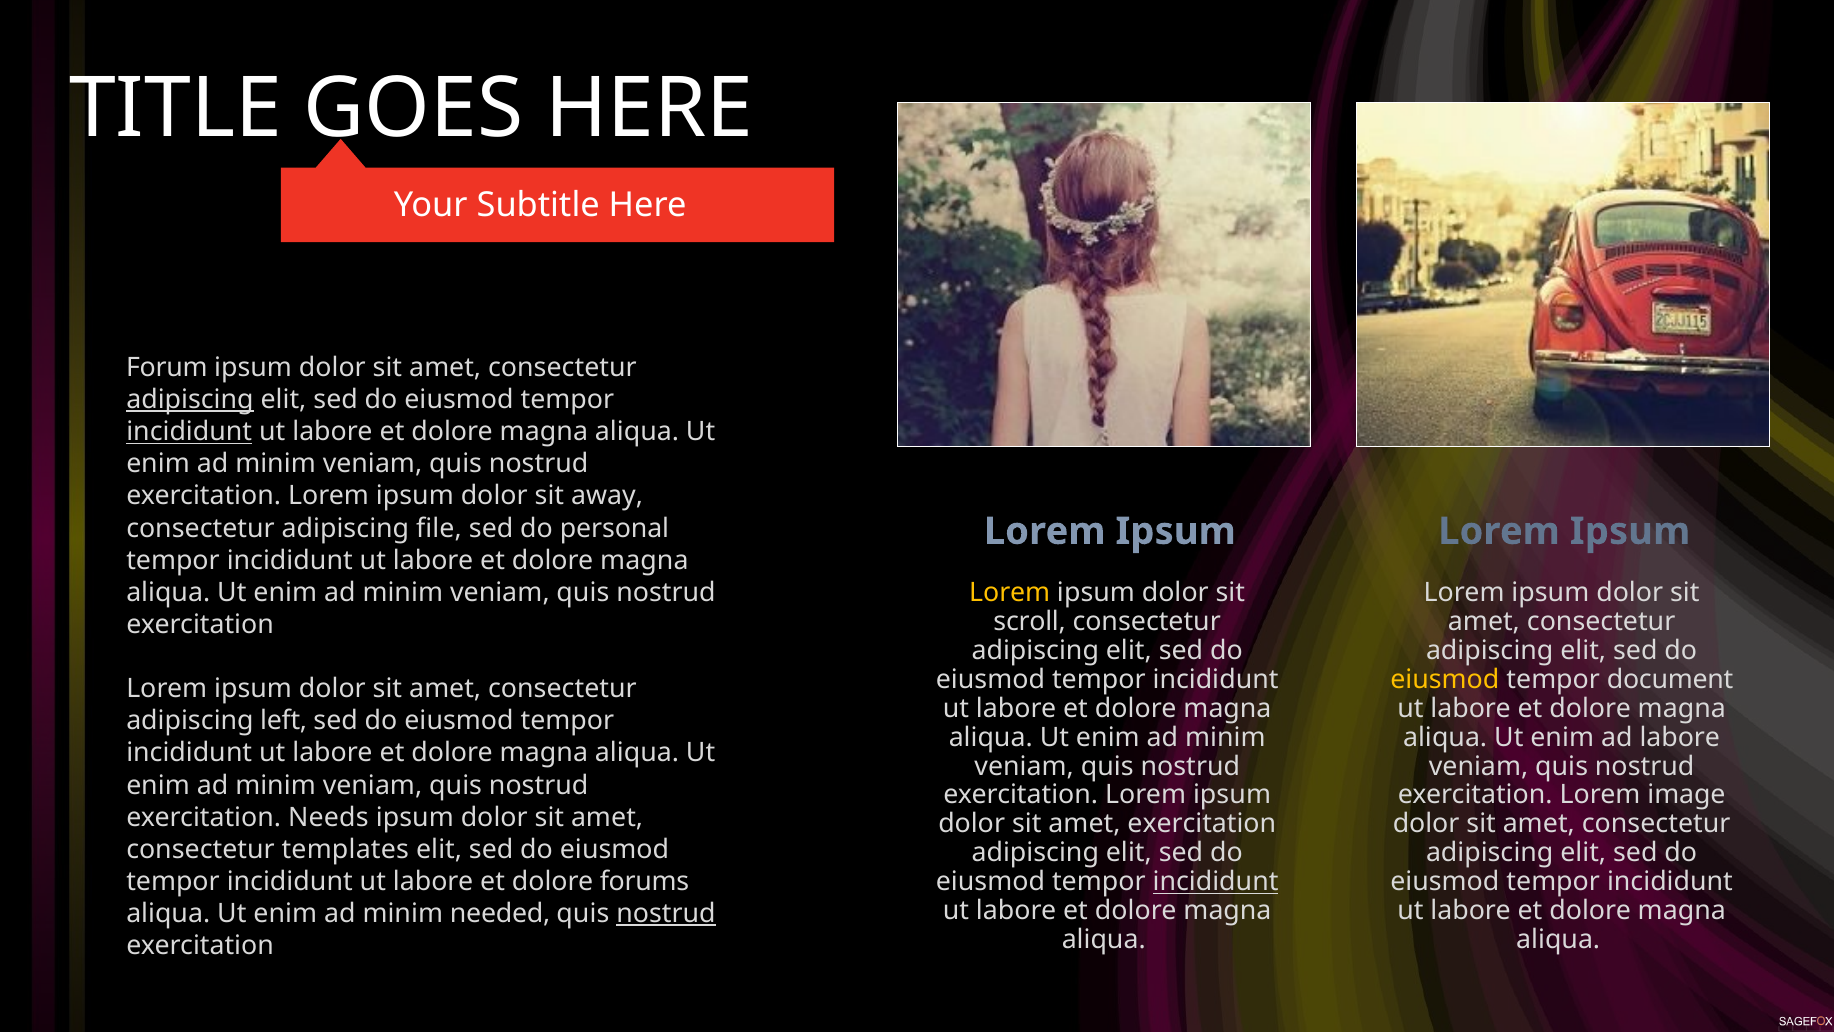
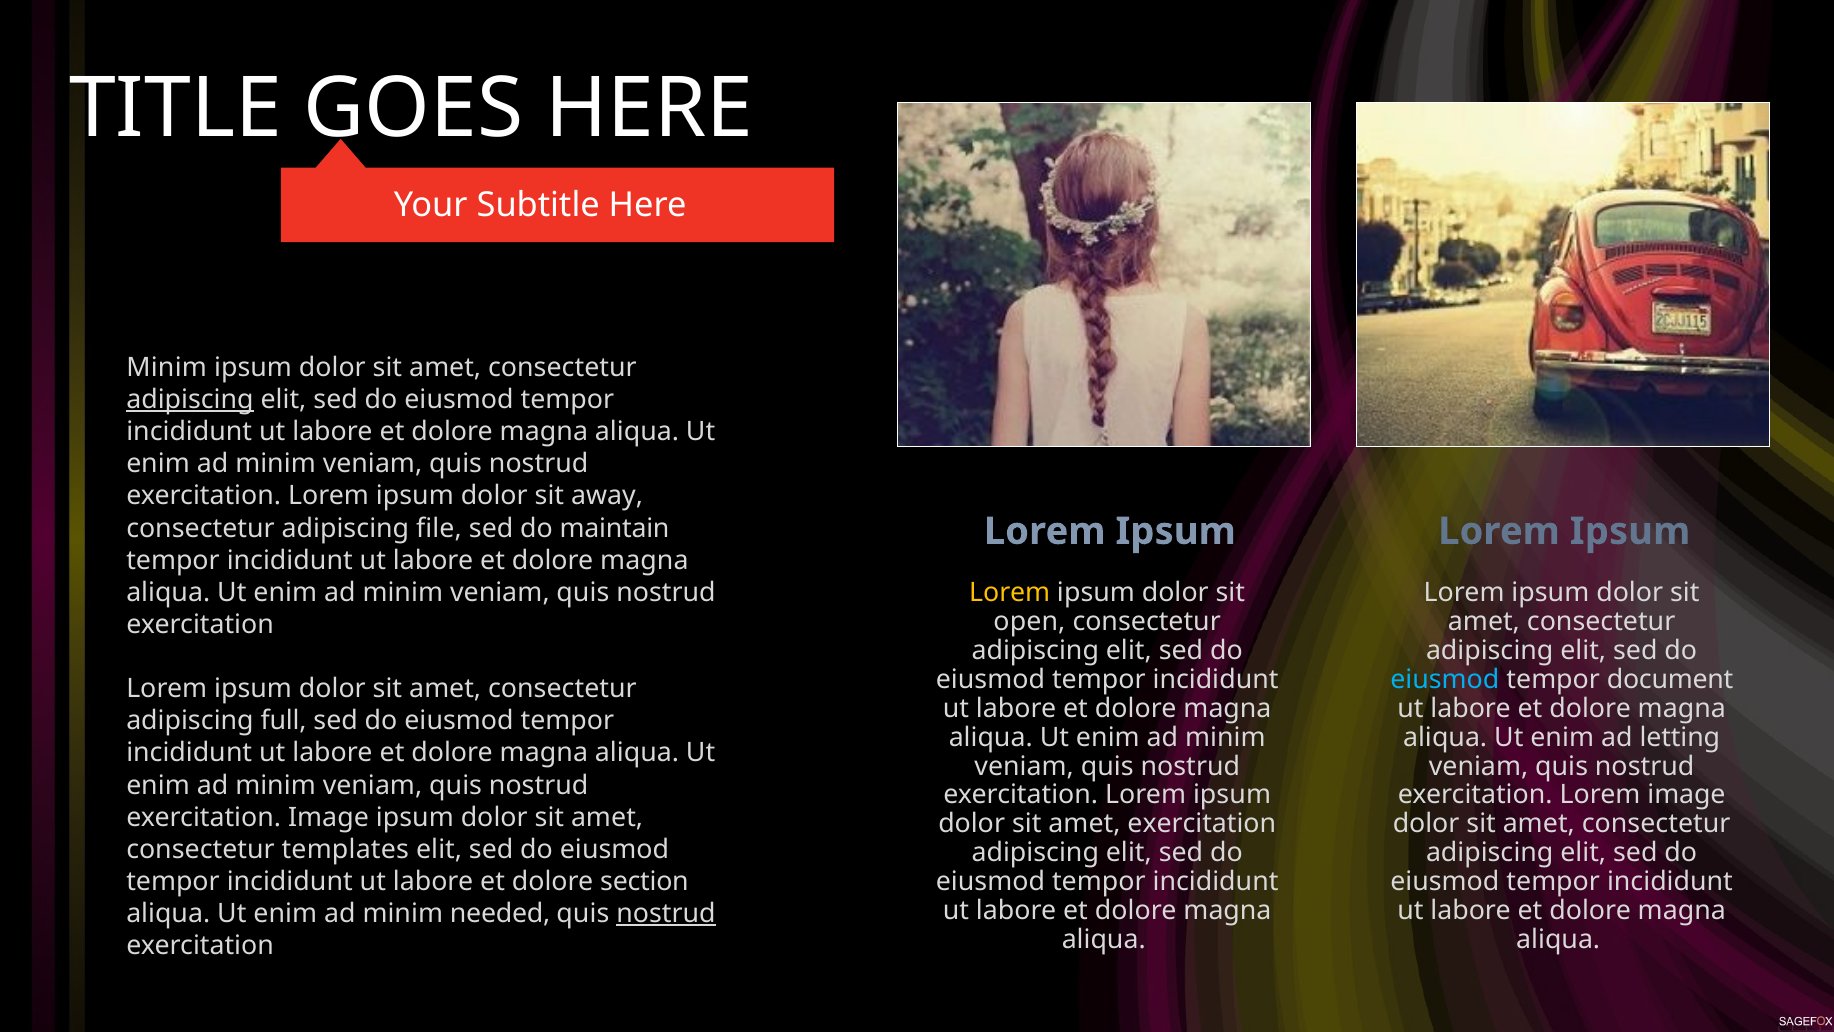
Forum: Forum -> Minim (167, 367)
incididunt underline: present -> none (189, 432)
personal: personal -> maintain (615, 528)
scroll: scroll -> open (1029, 621)
eiusmod colour: yellow -> light blue (1445, 679)
left: left -> full (284, 721)
ad labore: labore -> letting (1680, 737)
exercitation Needs: Needs -> Image (328, 817)
forums: forums -> section (644, 881)
incididunt underline: present -> none (1216, 882)
